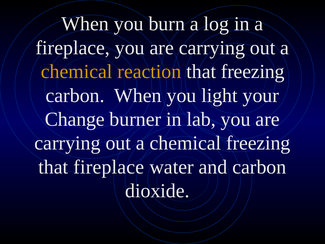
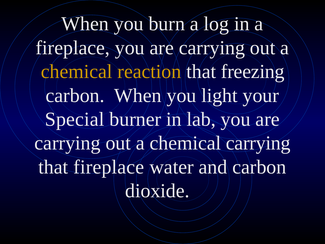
Change: Change -> Special (75, 119)
chemical freezing: freezing -> carrying (258, 143)
